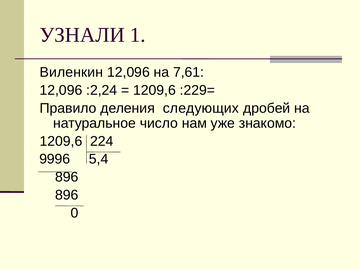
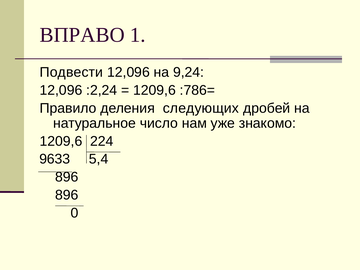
УЗНАЛИ: УЗНАЛИ -> ВПРАВО (82, 35)
Виленкин: Виленкин -> Подвести (71, 72)
7,61: 7,61 -> 9,24 (189, 72)
:229=: :229= -> :786= (197, 90)
9996: 9996 -> 9633 (55, 159)
